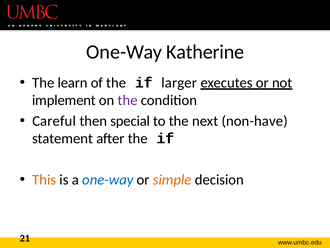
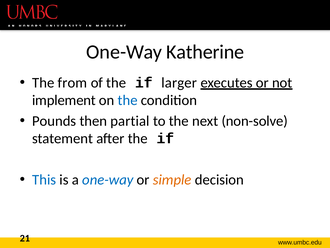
learn: learn -> from (72, 83)
the colour: purple -> blue (128, 100)
Careful: Careful -> Pounds (54, 121)
special: special -> partial (130, 121)
non-have: non-have -> non-solve (255, 121)
This colour: orange -> blue (44, 179)
